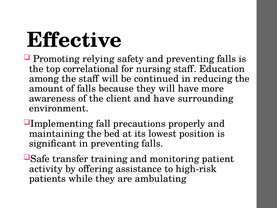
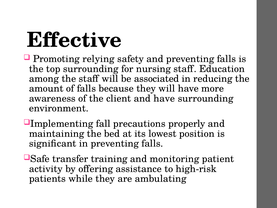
top correlational: correlational -> surrounding (91, 69)
continued: continued -> associated (157, 79)
